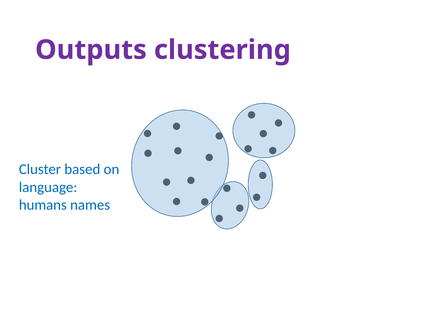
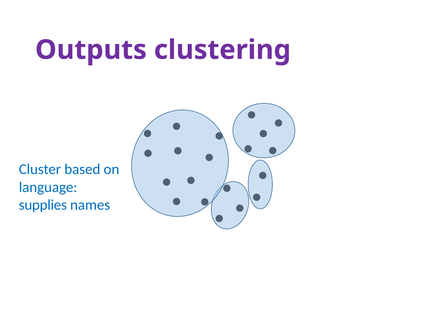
humans: humans -> supplies (43, 205)
